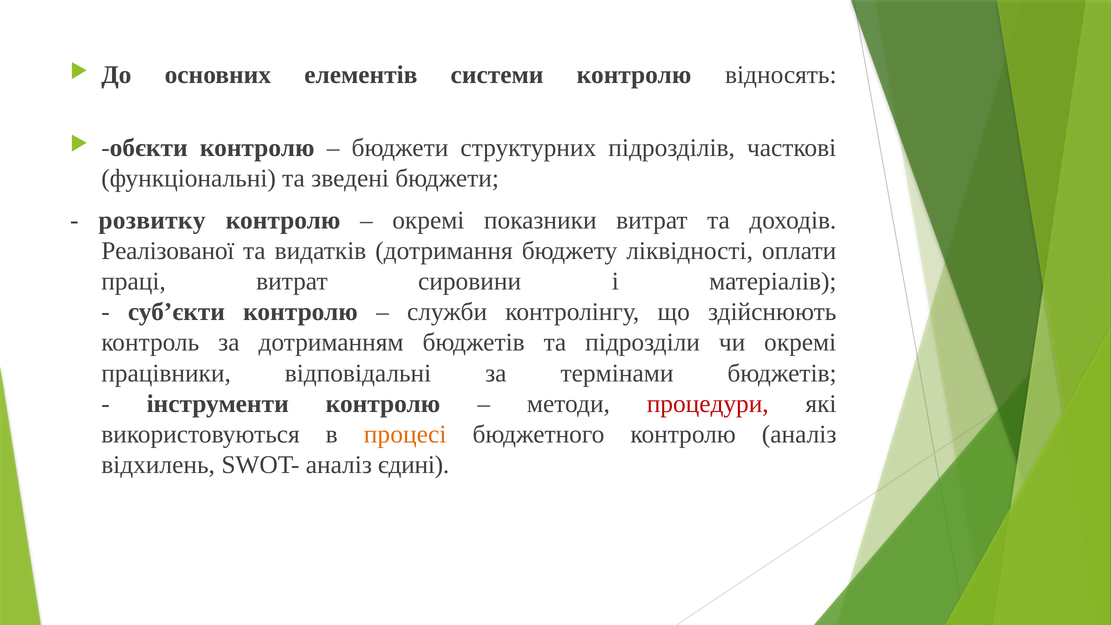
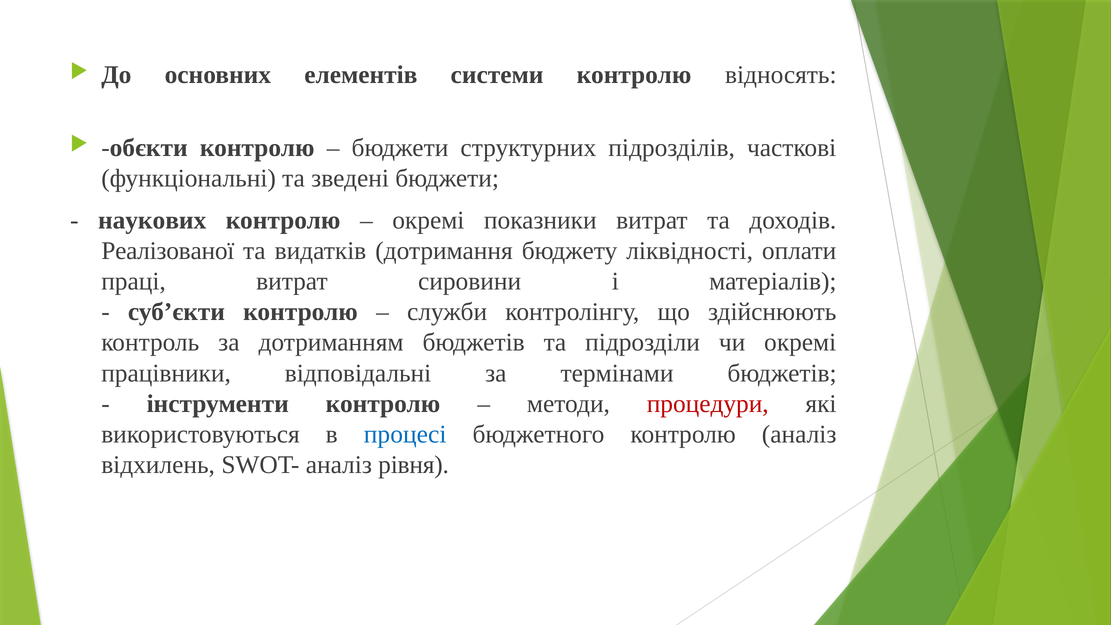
розвитку: розвитку -> наукових (152, 220)
процесі colour: orange -> blue (405, 434)
єдині: єдині -> рівня (414, 465)
